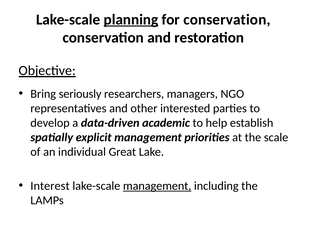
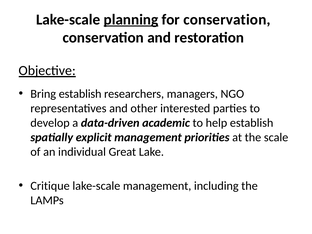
Bring seriously: seriously -> establish (80, 94)
Interest: Interest -> Critique (50, 186)
management underline: present -> none (157, 186)
